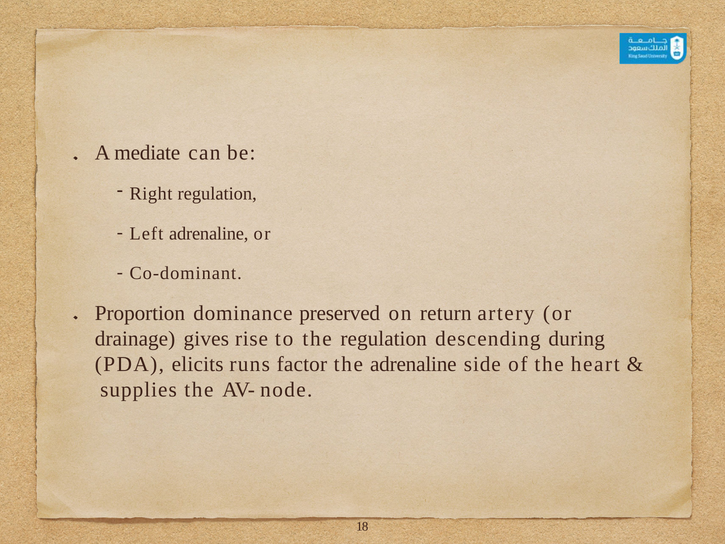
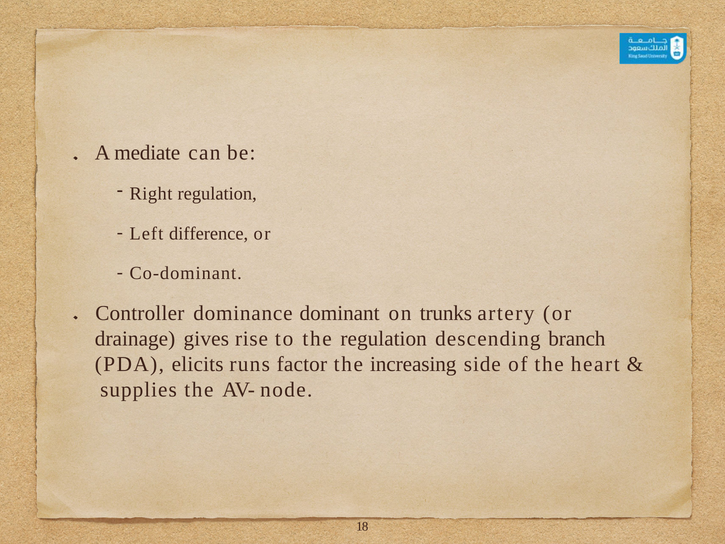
Left adrenaline: adrenaline -> difference (209, 233)
Proportion: Proportion -> Controller (140, 313)
preserved: preserved -> dominant (340, 313)
return: return -> trunks (446, 313)
during: during -> branch (577, 338)
the adrenaline: adrenaline -> increasing (413, 364)
